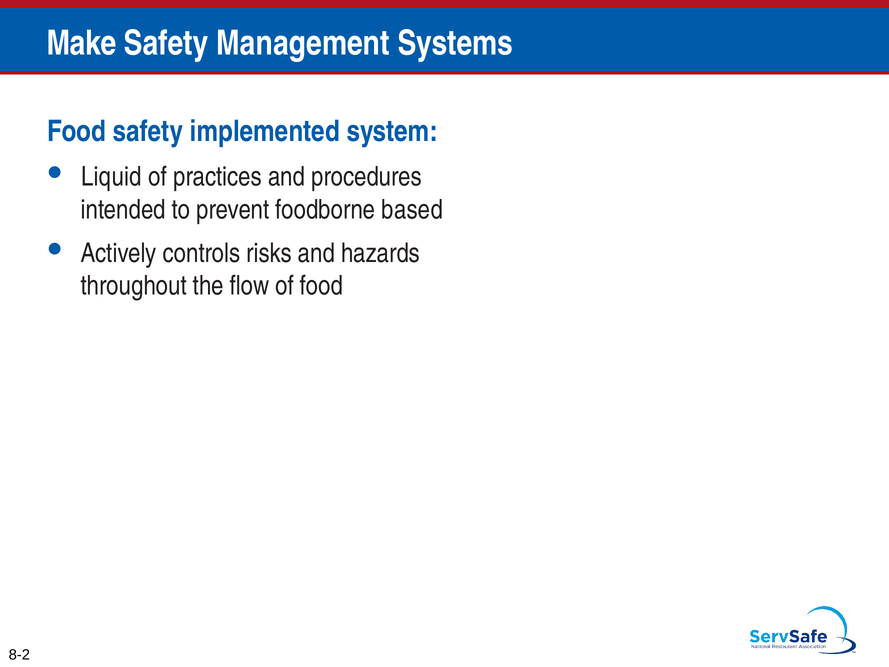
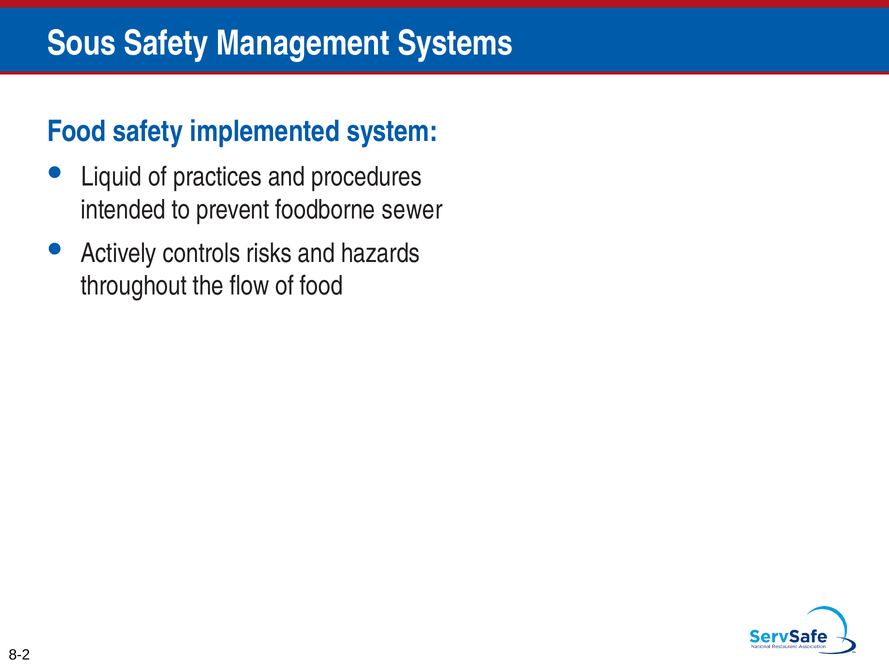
Make: Make -> Sous (82, 43)
based: based -> sewer (412, 209)
